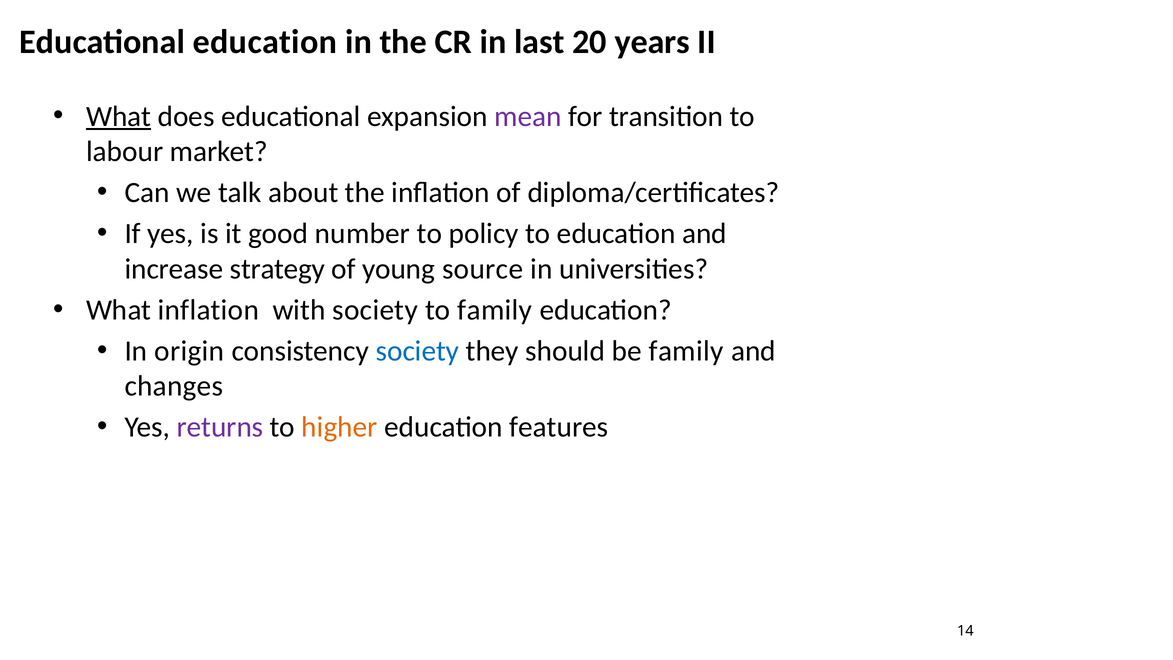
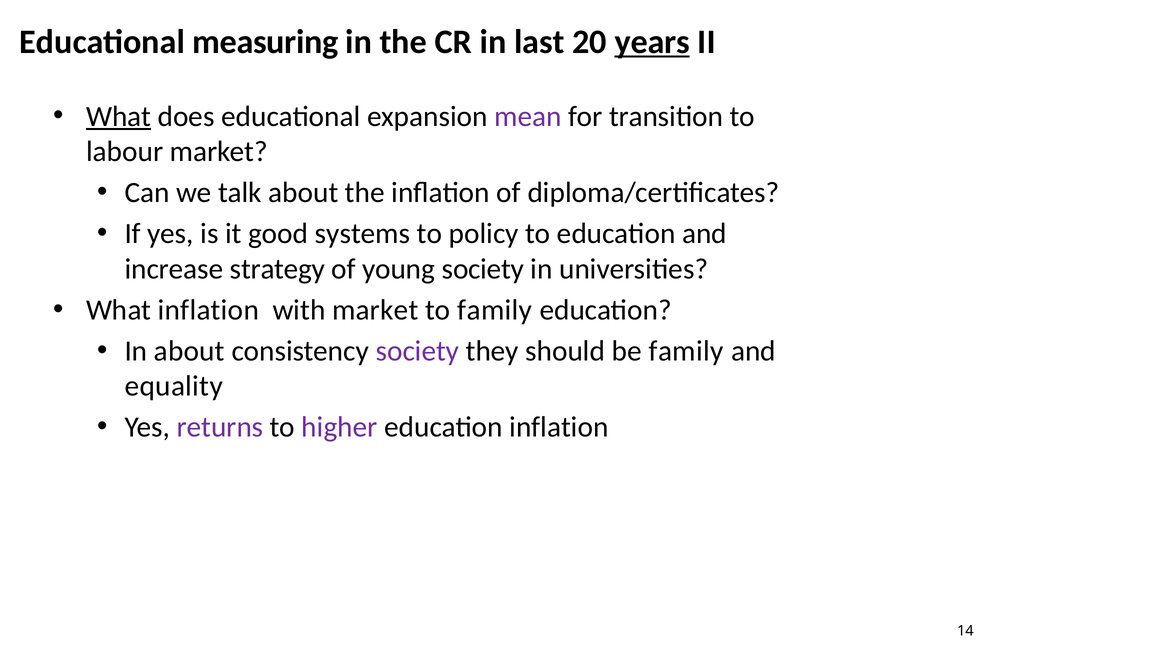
Educational education: education -> measuring (265, 42)
years underline: none -> present (652, 42)
number: number -> systems (363, 234)
young source: source -> society (483, 269)
with society: society -> market (375, 310)
In origin: origin -> about (189, 351)
society colour: blue -> purple (417, 351)
changes: changes -> equality (174, 386)
higher colour: orange -> purple (340, 427)
education features: features -> inflation (559, 427)
